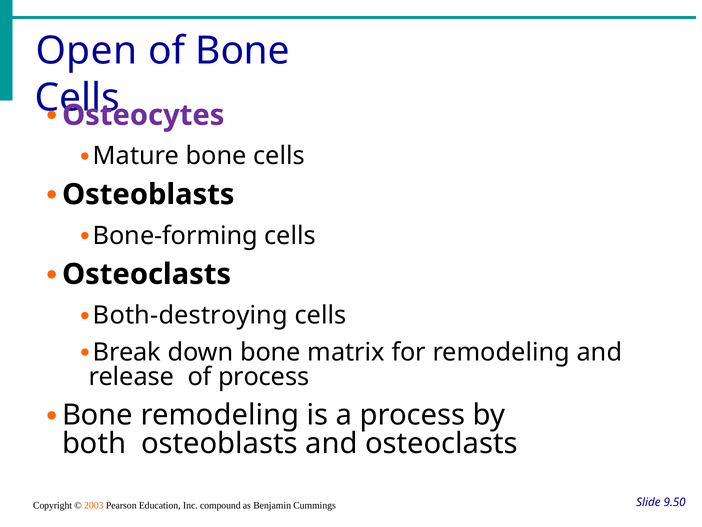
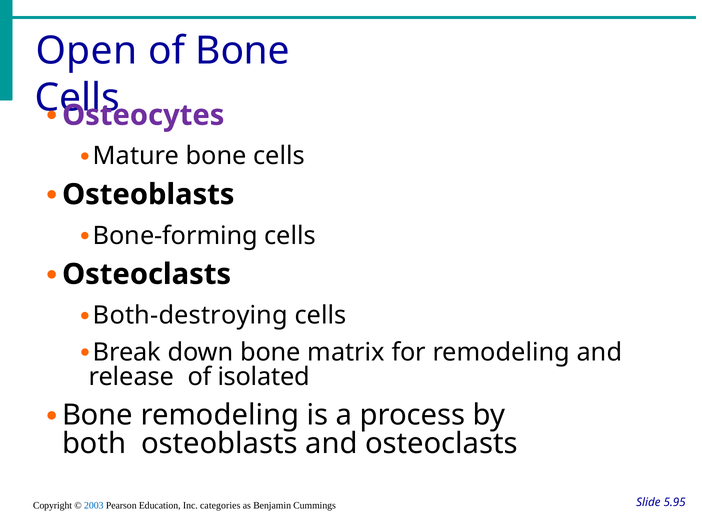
of process: process -> isolated (264, 377)
9.50: 9.50 -> 5.95 (675, 502)
2003 colour: orange -> blue (94, 505)
compound: compound -> categories (220, 505)
